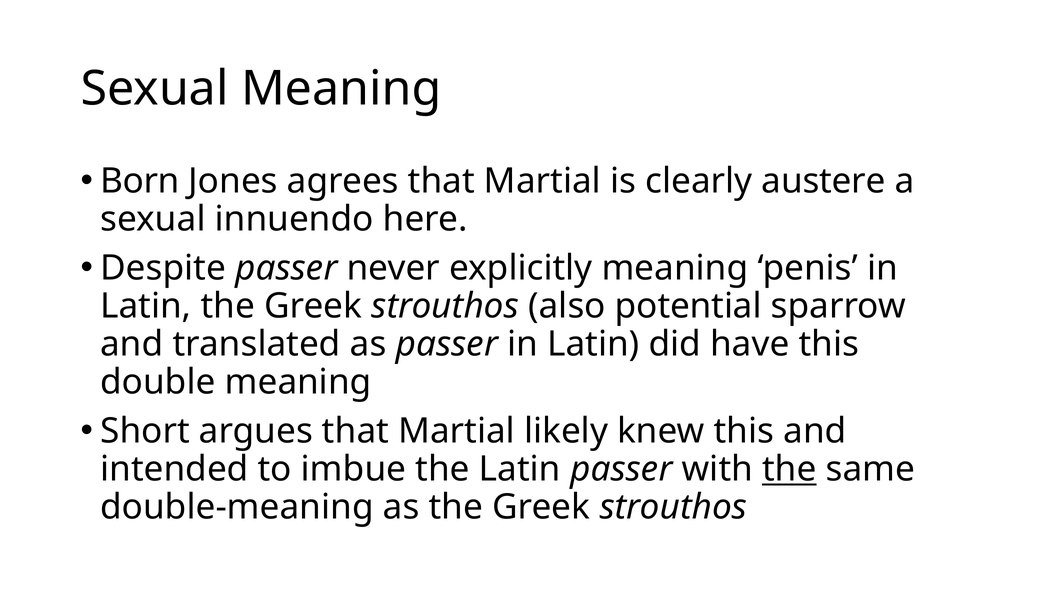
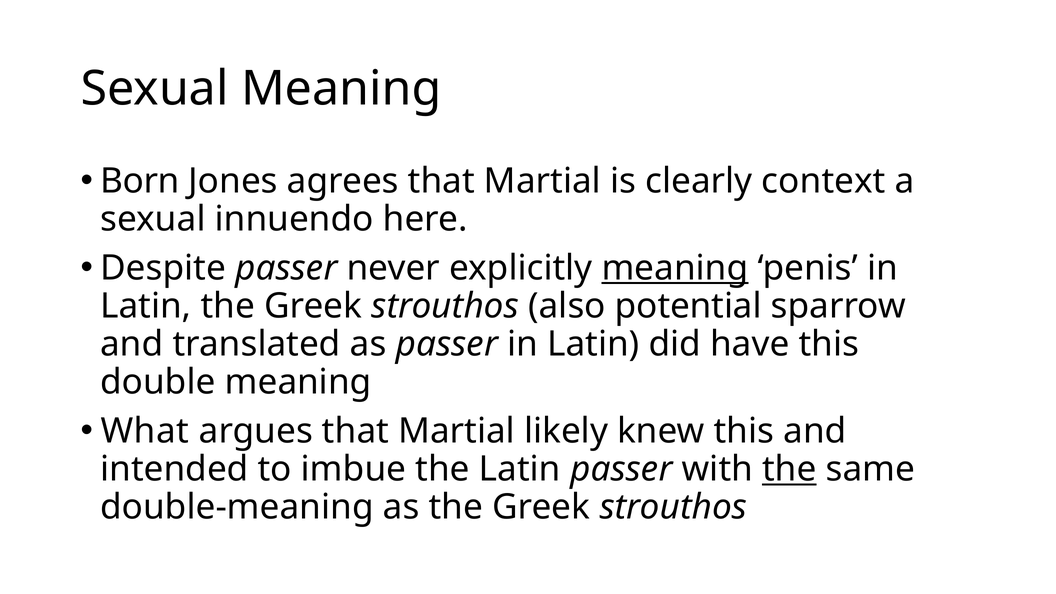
austere: austere -> context (823, 181)
meaning underline: none -> present (675, 268)
Short: Short -> What (145, 431)
